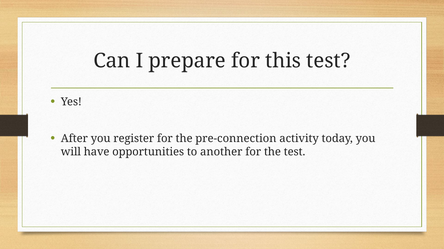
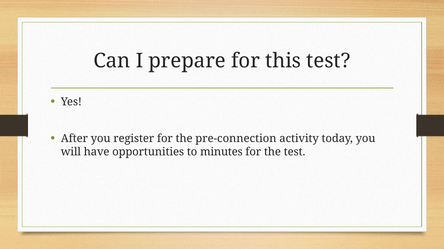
another: another -> minutes (221, 152)
